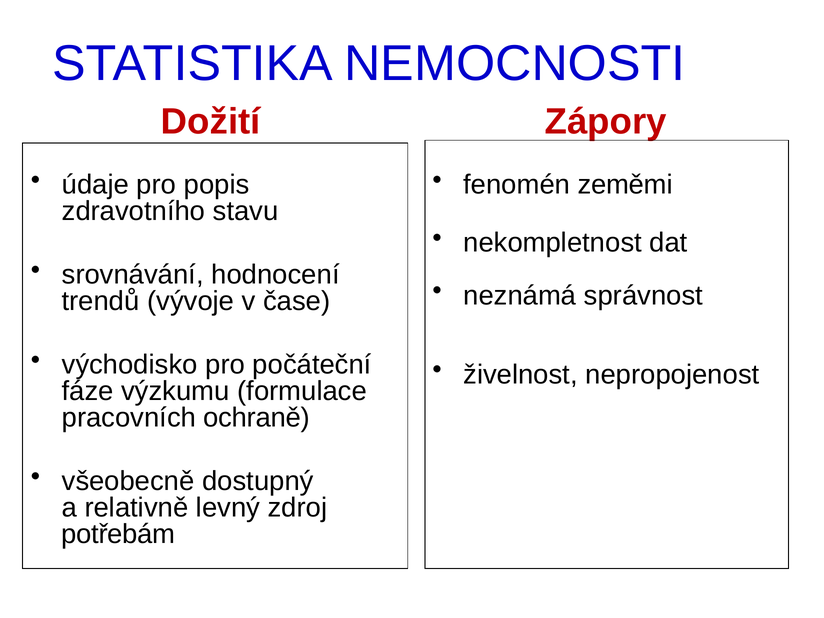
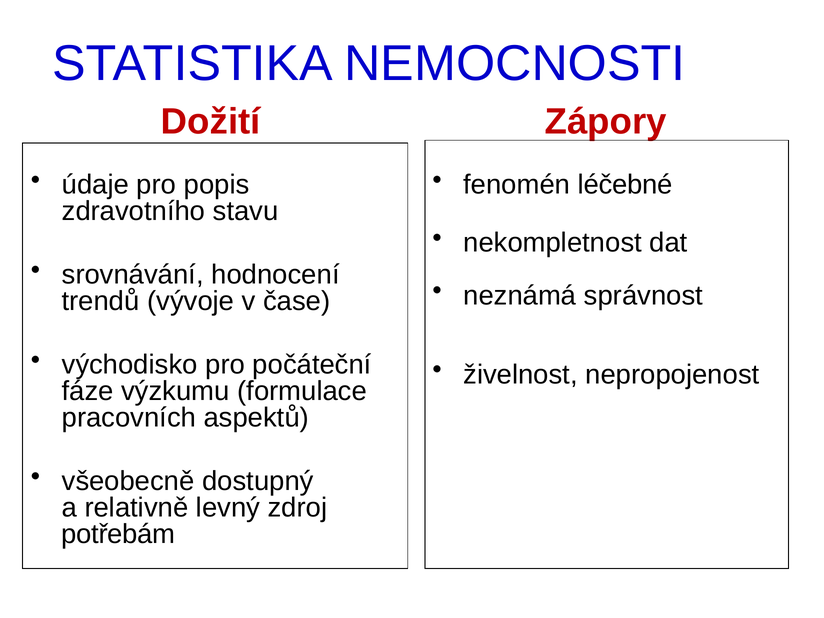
zeměmi: zeměmi -> léčebné (625, 185)
ochraně: ochraně -> aspektů (256, 418)
